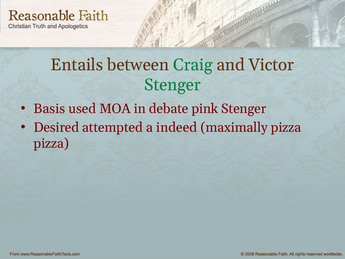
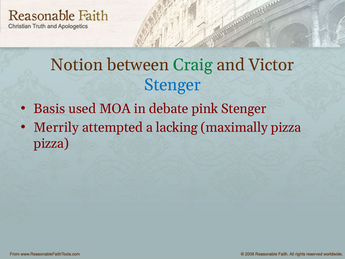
Entails: Entails -> Notion (77, 65)
Stenger colour: green -> blue (172, 85)
Desired: Desired -> Merrily (56, 127)
indeed: indeed -> lacking (177, 127)
